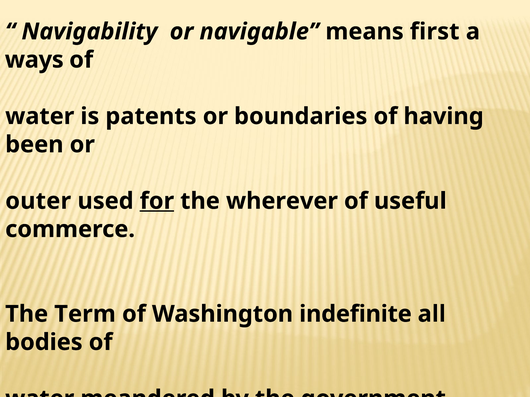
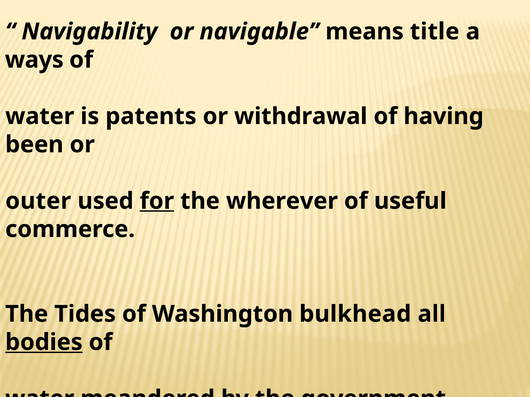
first: first -> title (435, 32)
boundaries: boundaries -> withdrawal (301, 116)
Term: Term -> Tides (85, 314)
indefinite: indefinite -> bulkhead (355, 314)
bodies underline: none -> present (44, 343)
